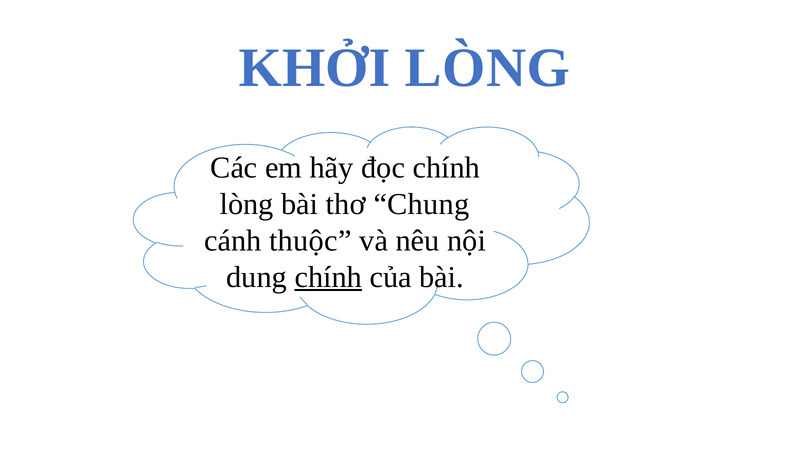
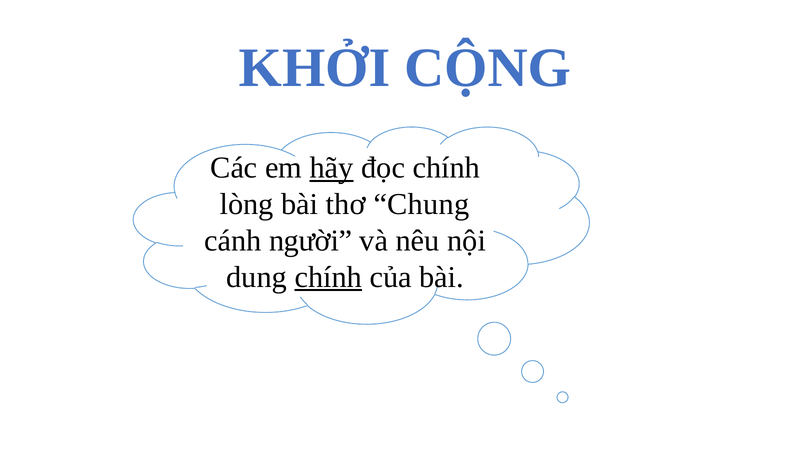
KHỞI LÒNG: LÒNG -> CỘNG (488, 68)
hãy underline: none -> present (332, 168)
thuộc: thuộc -> người (311, 241)
